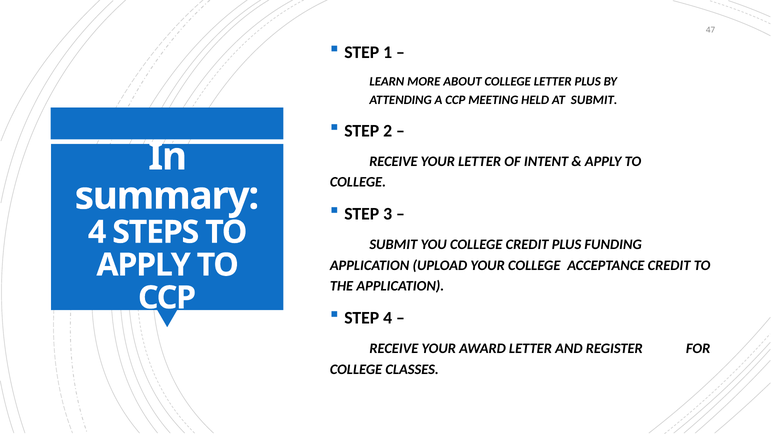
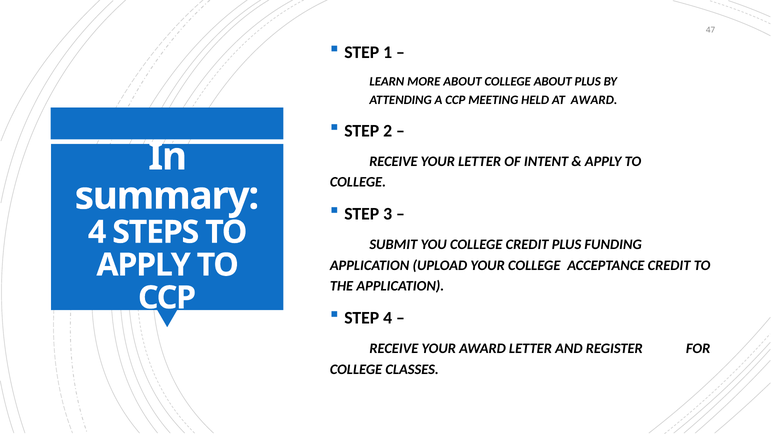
COLLEGE LETTER: LETTER -> ABOUT (553, 81)
AT SUBMIT: SUBMIT -> AWARD (594, 100)
